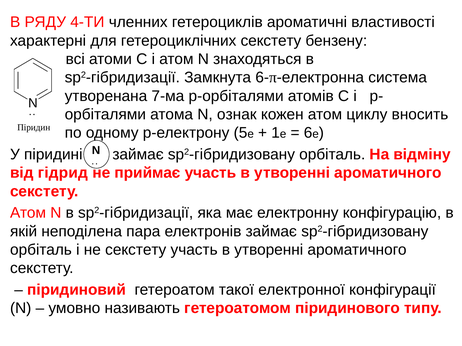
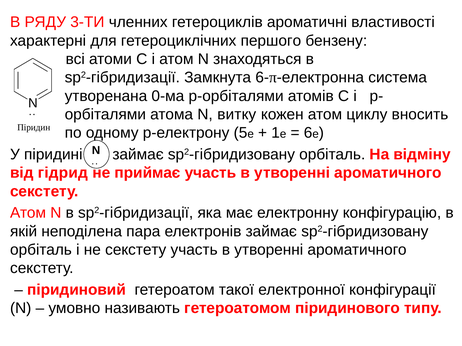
4-ТИ: 4-ТИ -> 3-ТИ (87, 22)
гетероциклічних секстету: секстету -> першого (271, 41)
7-ма: 7-ма -> 0-ма (168, 96)
ознак: ознак -> витку (237, 115)
